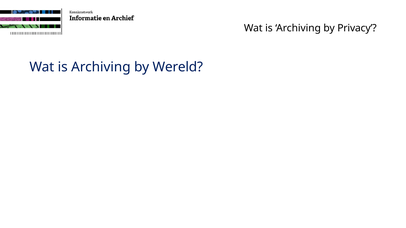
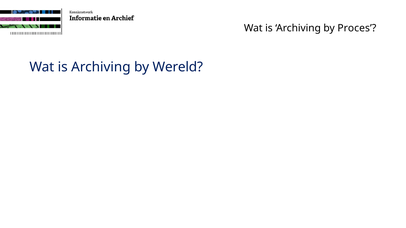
Privacy: Privacy -> Proces (357, 28)
